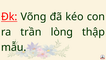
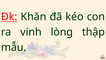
Võng: Võng -> Khăn (33, 17)
trần: trần -> vinh (31, 32)
